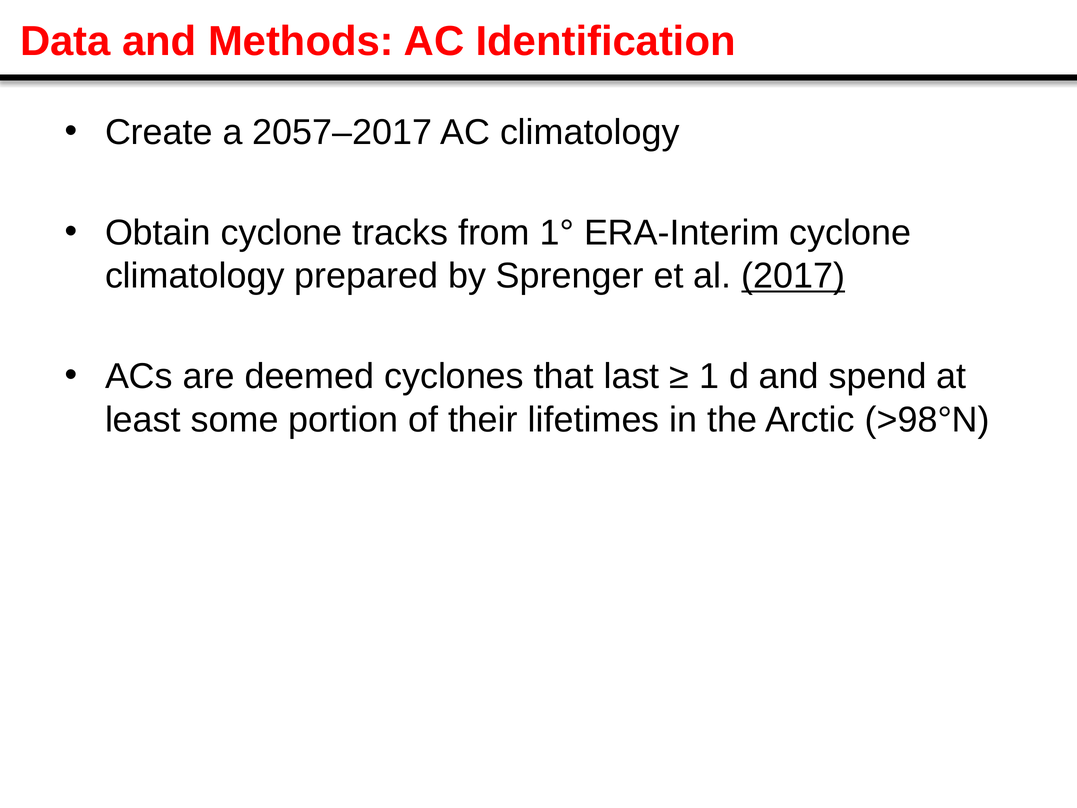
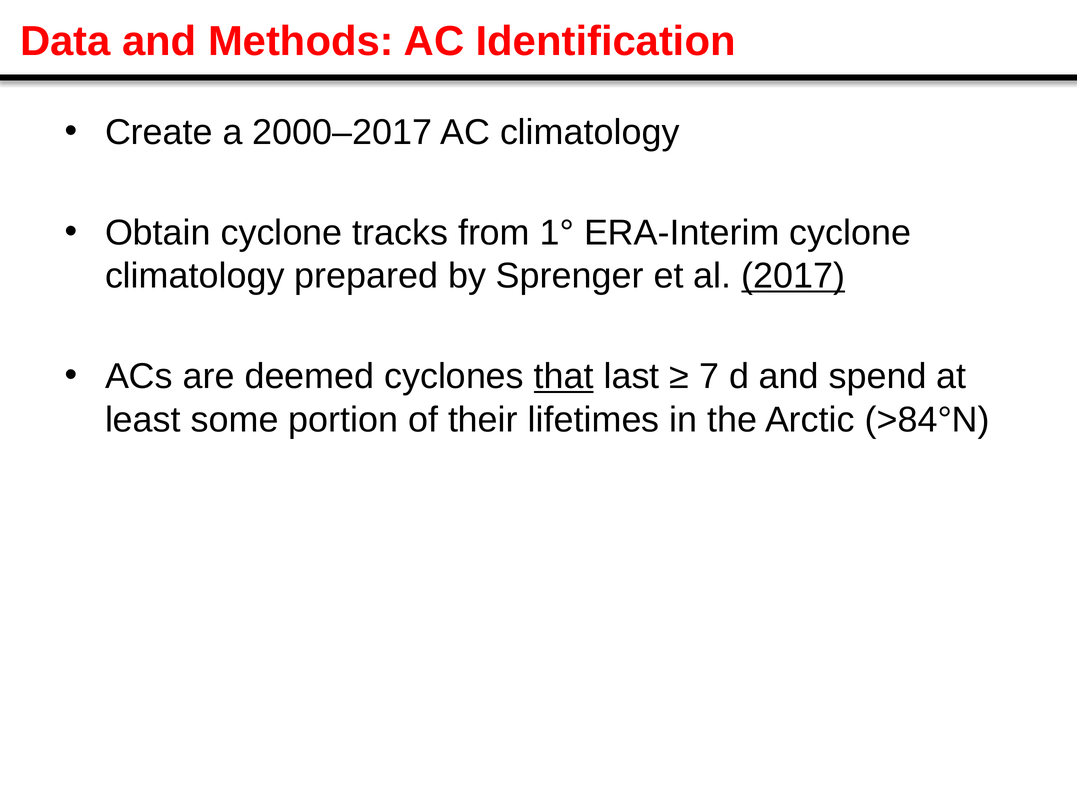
2057–2017: 2057–2017 -> 2000–2017 (342, 132)
that underline: none -> present (564, 376)
1: 1 -> 7 (709, 376)
>98°N: >98°N -> >84°N (927, 420)
